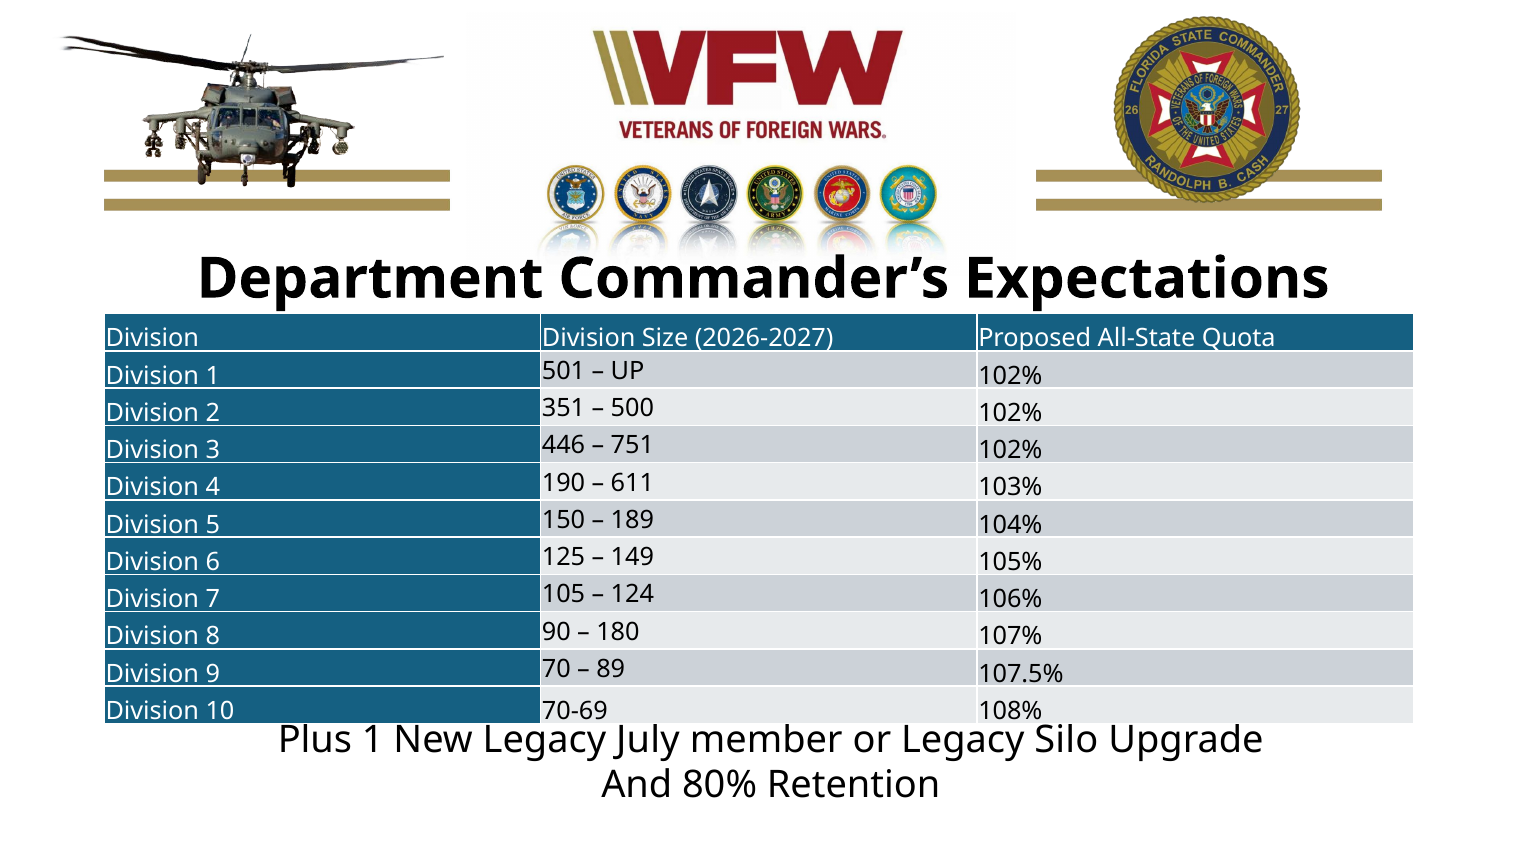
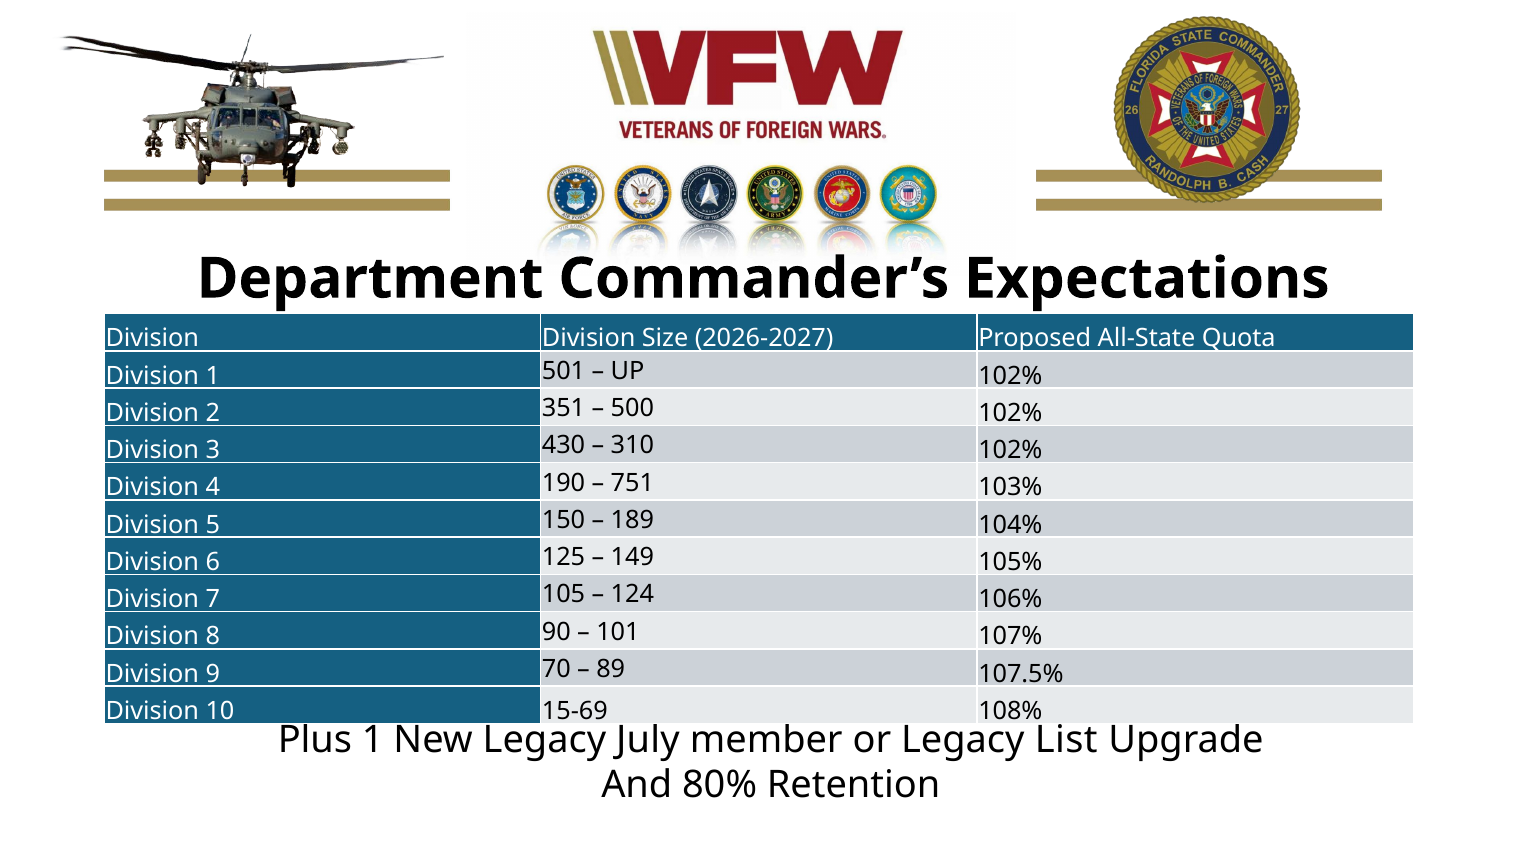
446: 446 -> 430 (564, 445)
751: 751 -> 310 (632, 445)
611: 611 -> 751 (632, 483)
180: 180 -> 101 (618, 632)
70-69: 70-69 -> 15-69 (575, 711)
Silo: Silo -> List (1066, 740)
